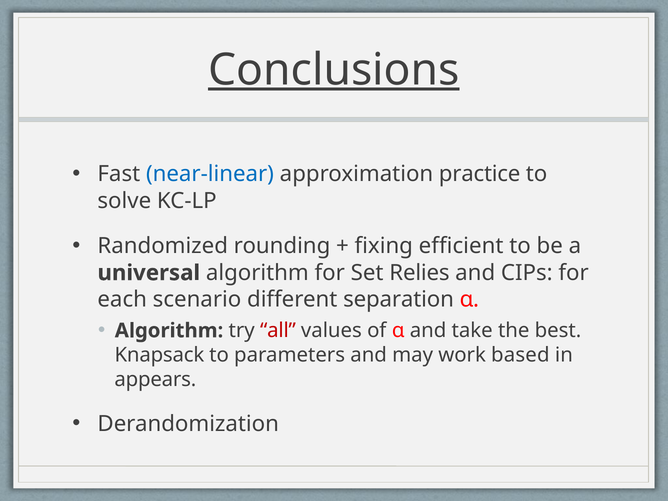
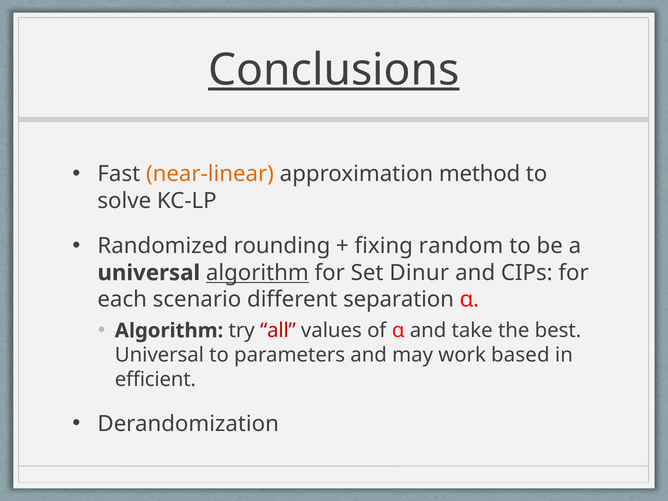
near-linear colour: blue -> orange (210, 174)
practice: practice -> method (480, 174)
efficient: efficient -> random (461, 246)
algorithm underline: none -> present (257, 273)
Relies: Relies -> Dinur (419, 273)
Knapsack: Knapsack -> Universal (159, 355)
appears: appears -> efficient (155, 380)
